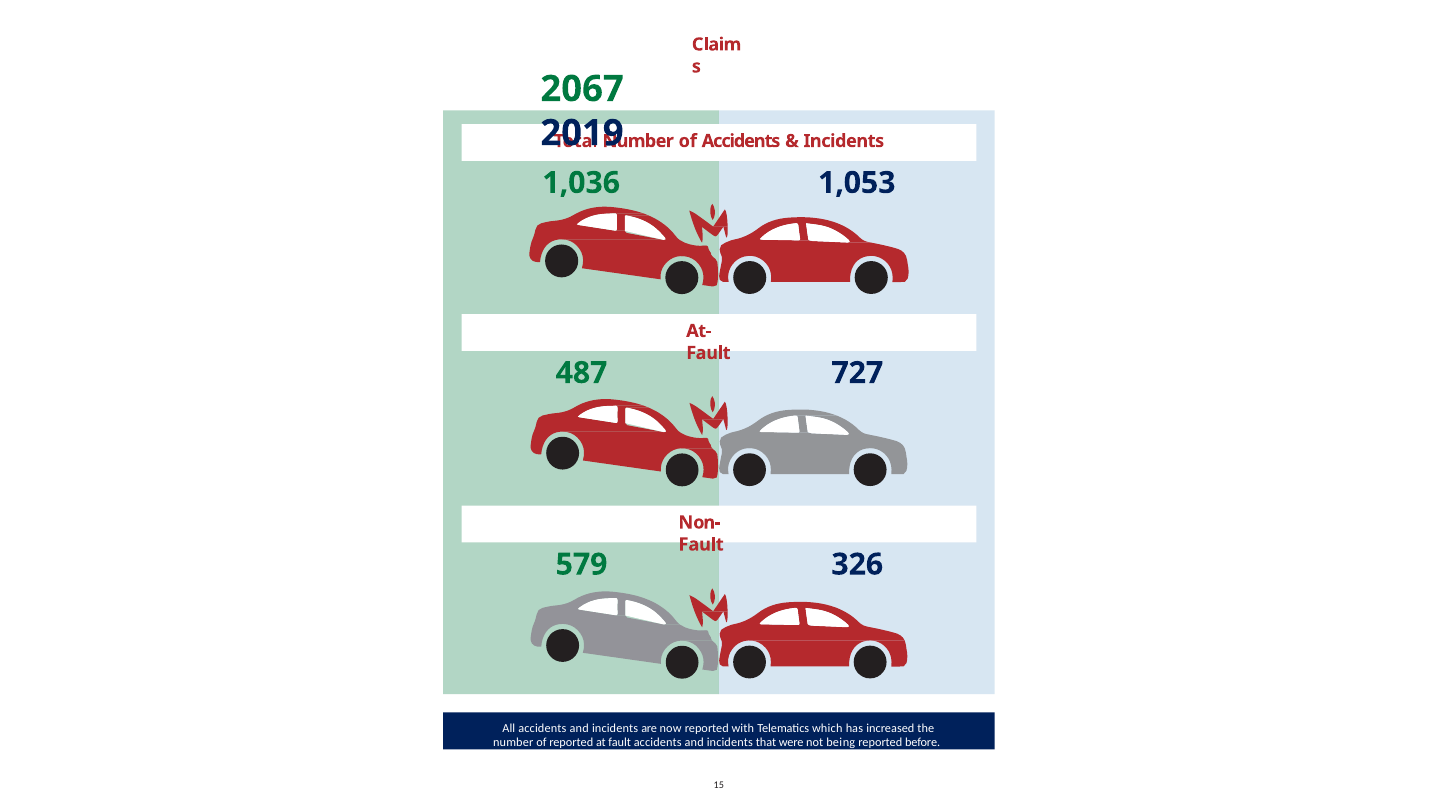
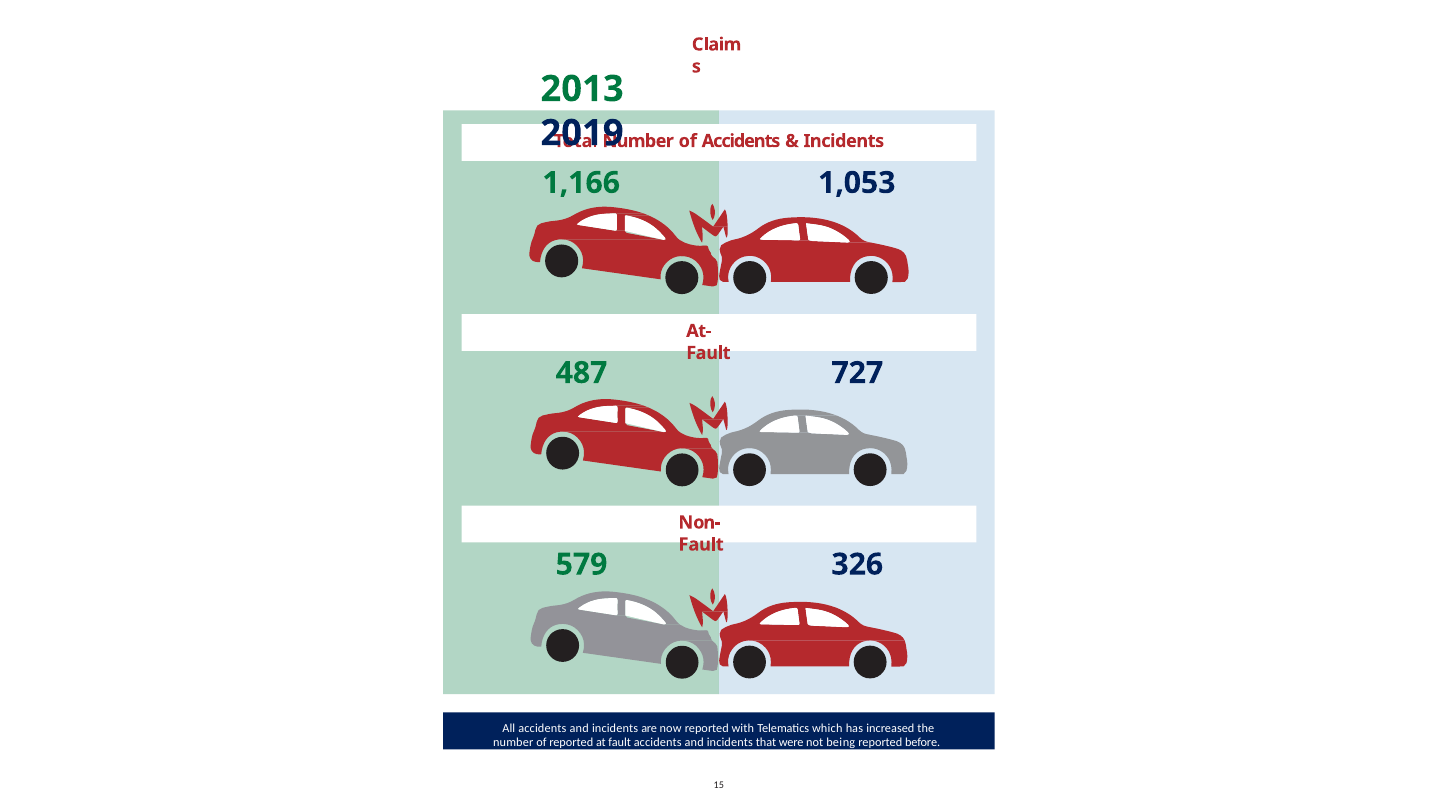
2067: 2067 -> 2013 (582, 89)
1,036: 1,036 -> 1,166 (581, 183)
